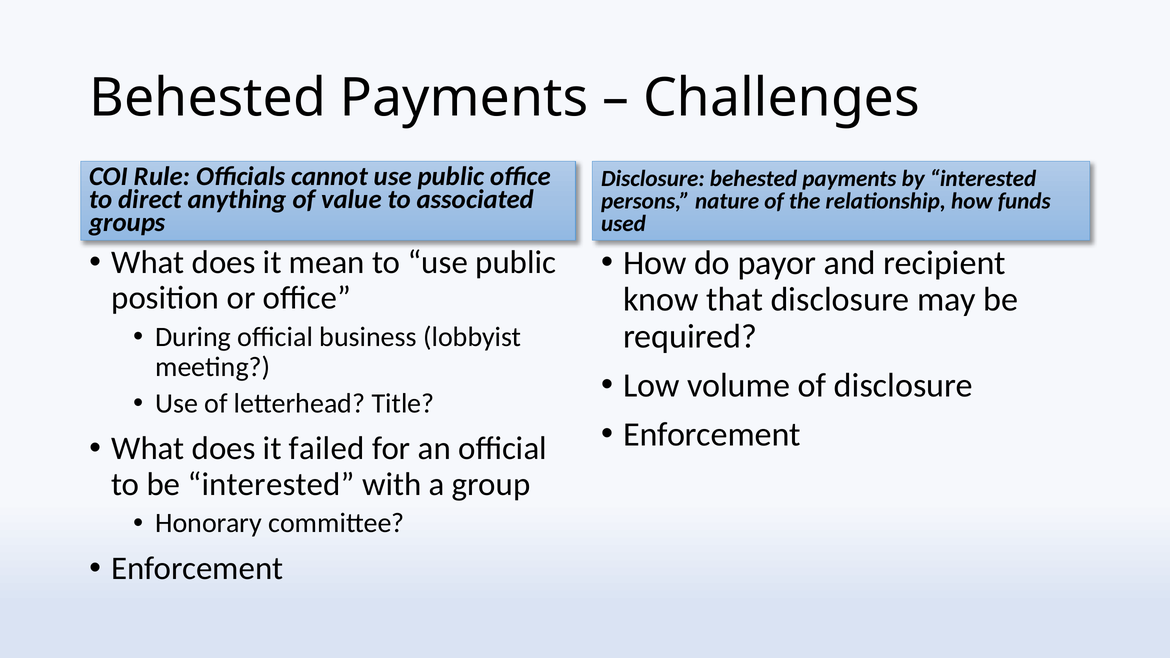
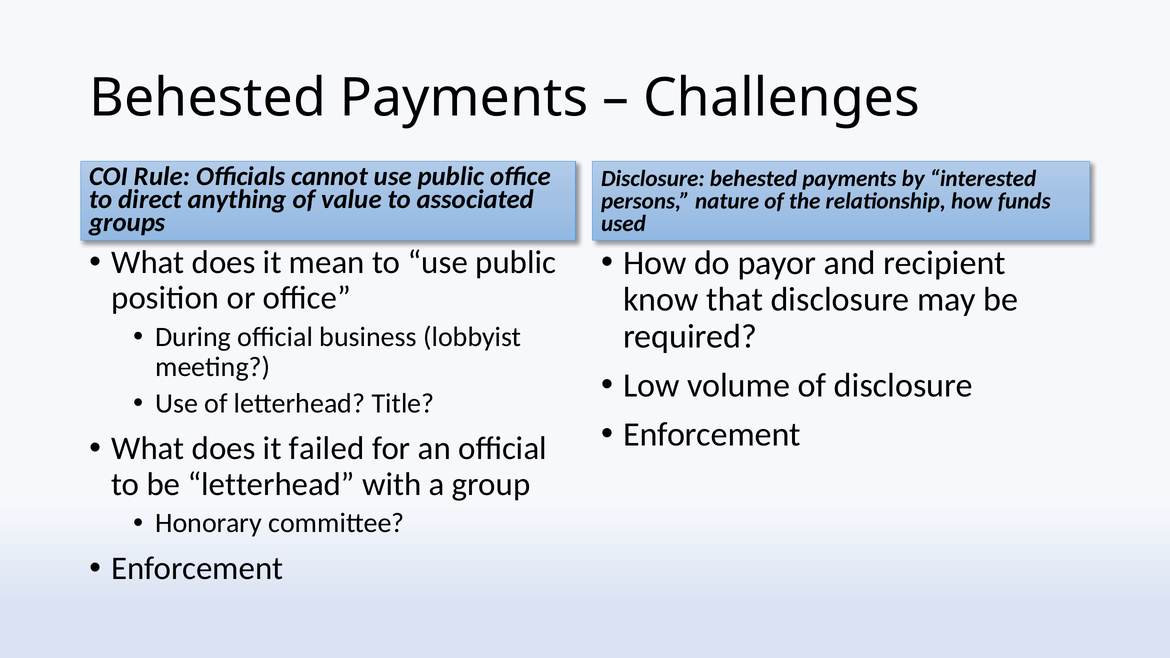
be interested: interested -> letterhead (271, 484)
